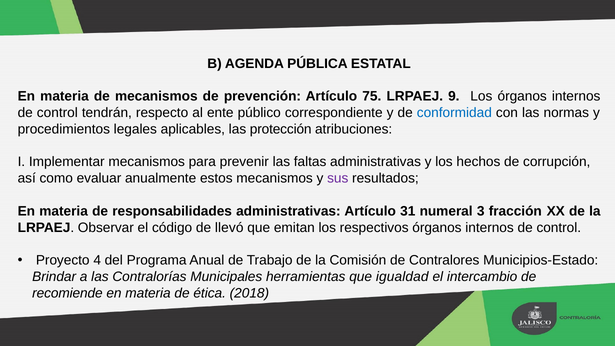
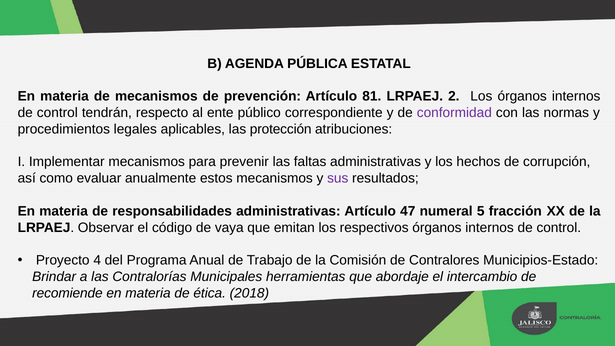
75: 75 -> 81 (372, 96)
9: 9 -> 2 (454, 96)
conformidad colour: blue -> purple (454, 113)
31: 31 -> 47 (408, 211)
3: 3 -> 5 (481, 211)
llevó: llevó -> vaya (229, 227)
igualdad: igualdad -> abordaje (402, 277)
